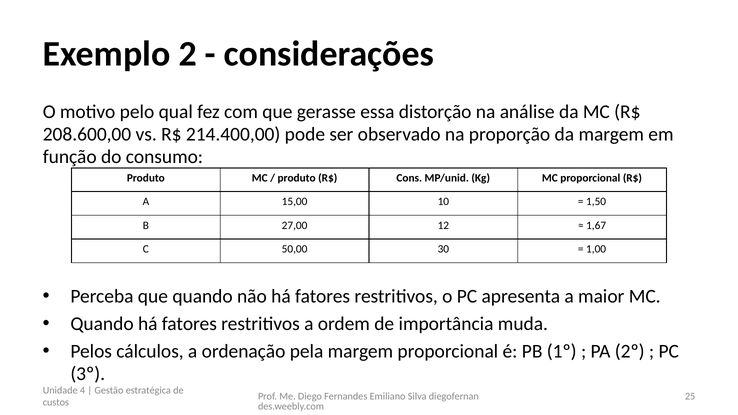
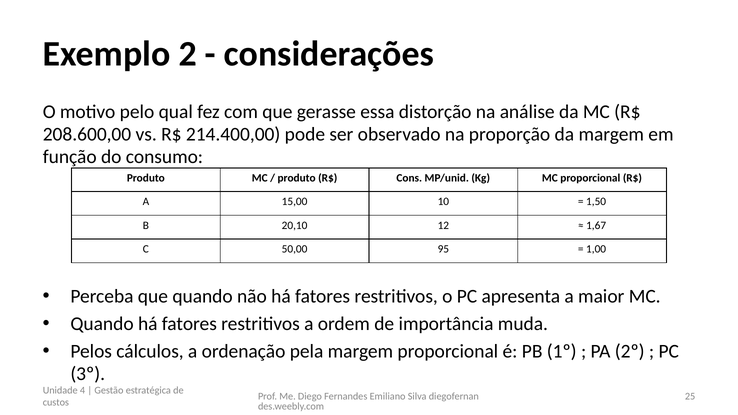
27,00: 27,00 -> 20,10 (295, 225)
30: 30 -> 95 (443, 249)
